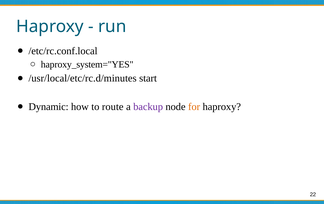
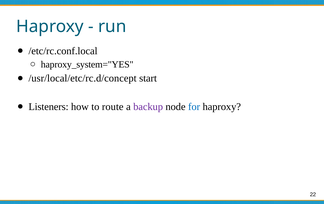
/usr/local/etc/rc.d/minutes: /usr/local/etc/rc.d/minutes -> /usr/local/etc/rc.d/concept (83, 78)
Dynamic: Dynamic -> Listeners (49, 107)
for colour: orange -> blue (194, 107)
